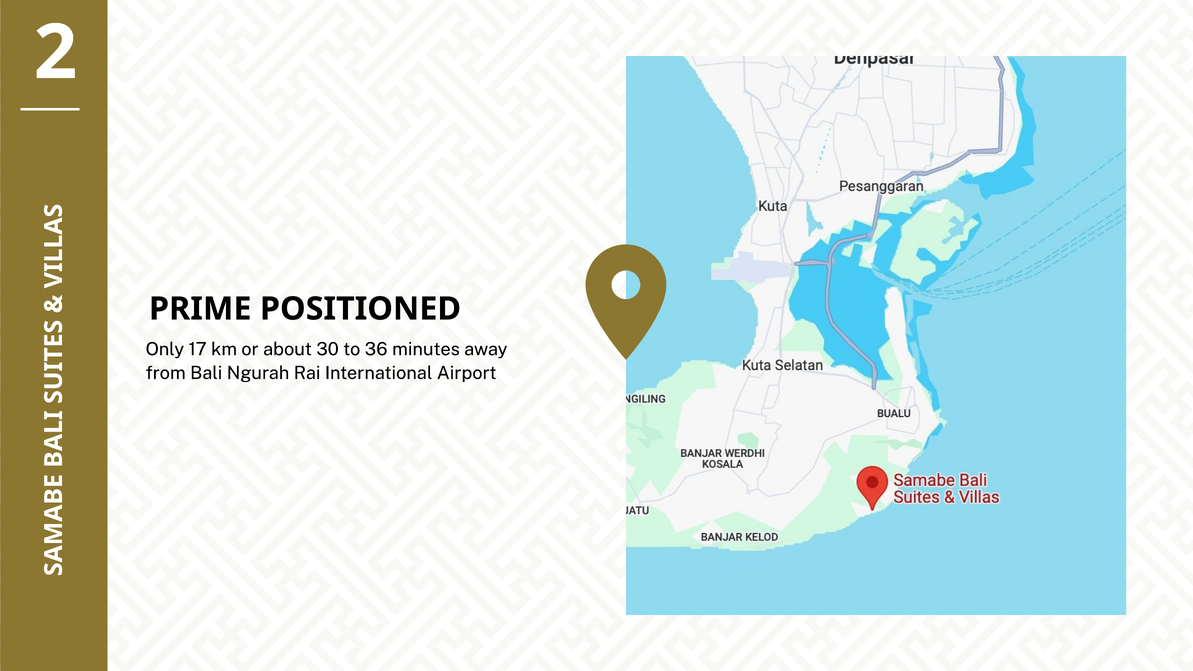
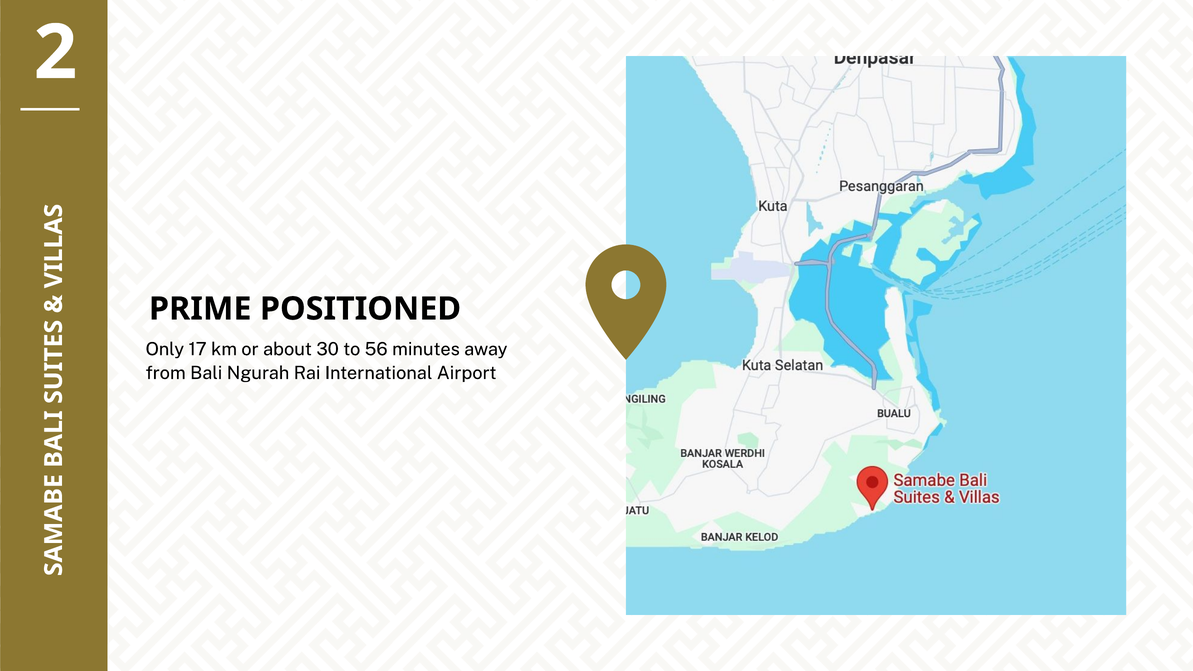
36: 36 -> 56 (376, 349)
